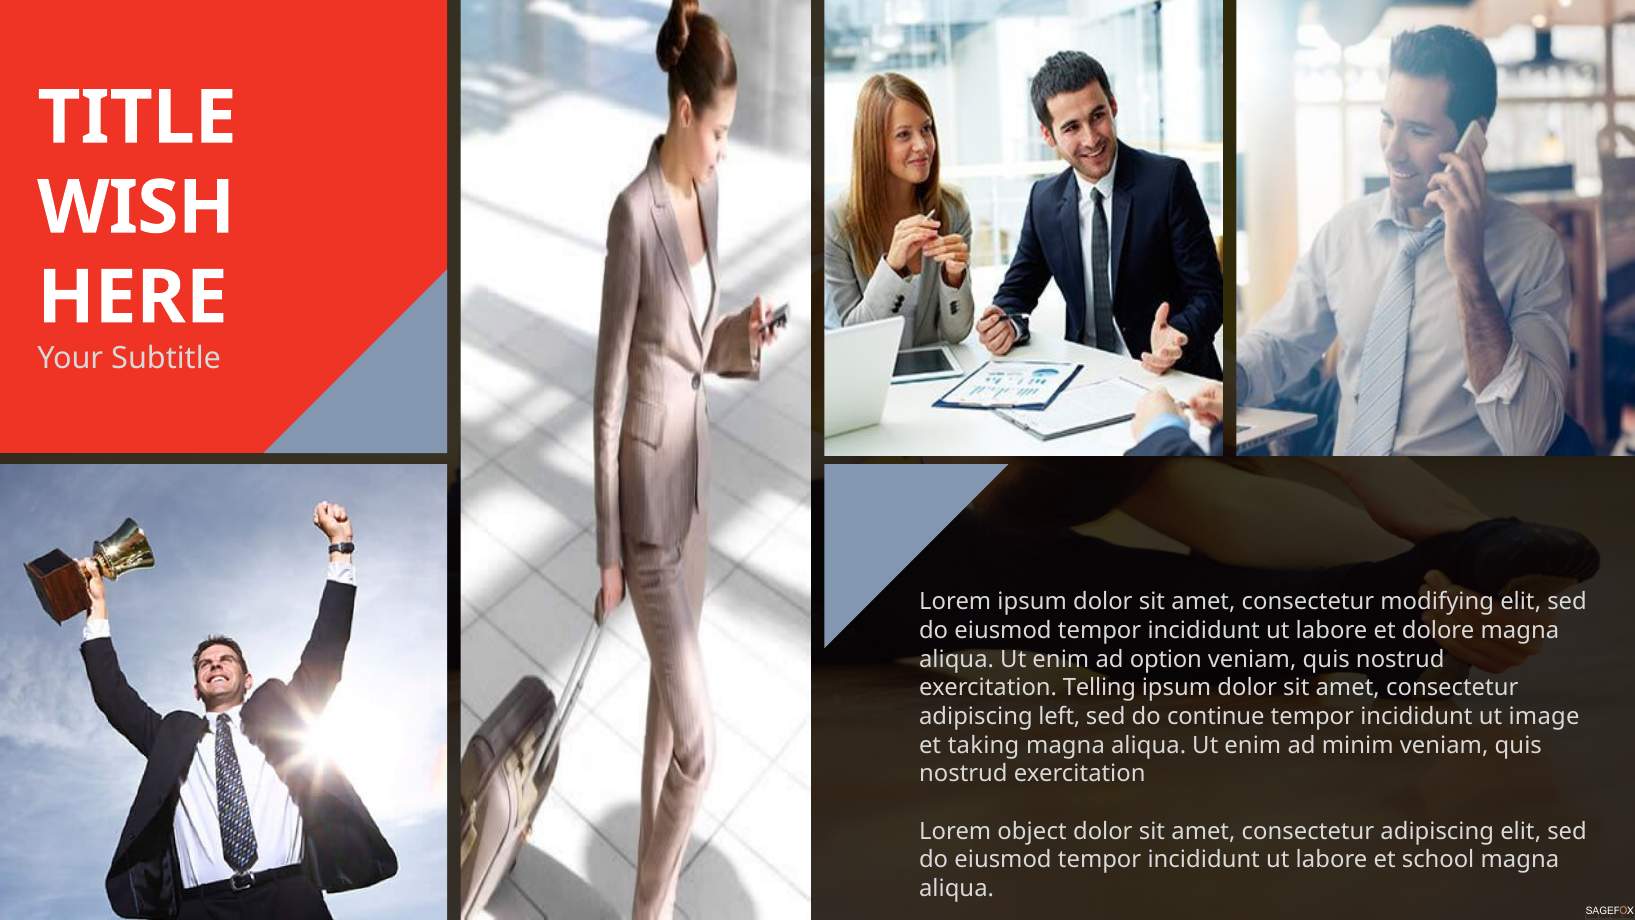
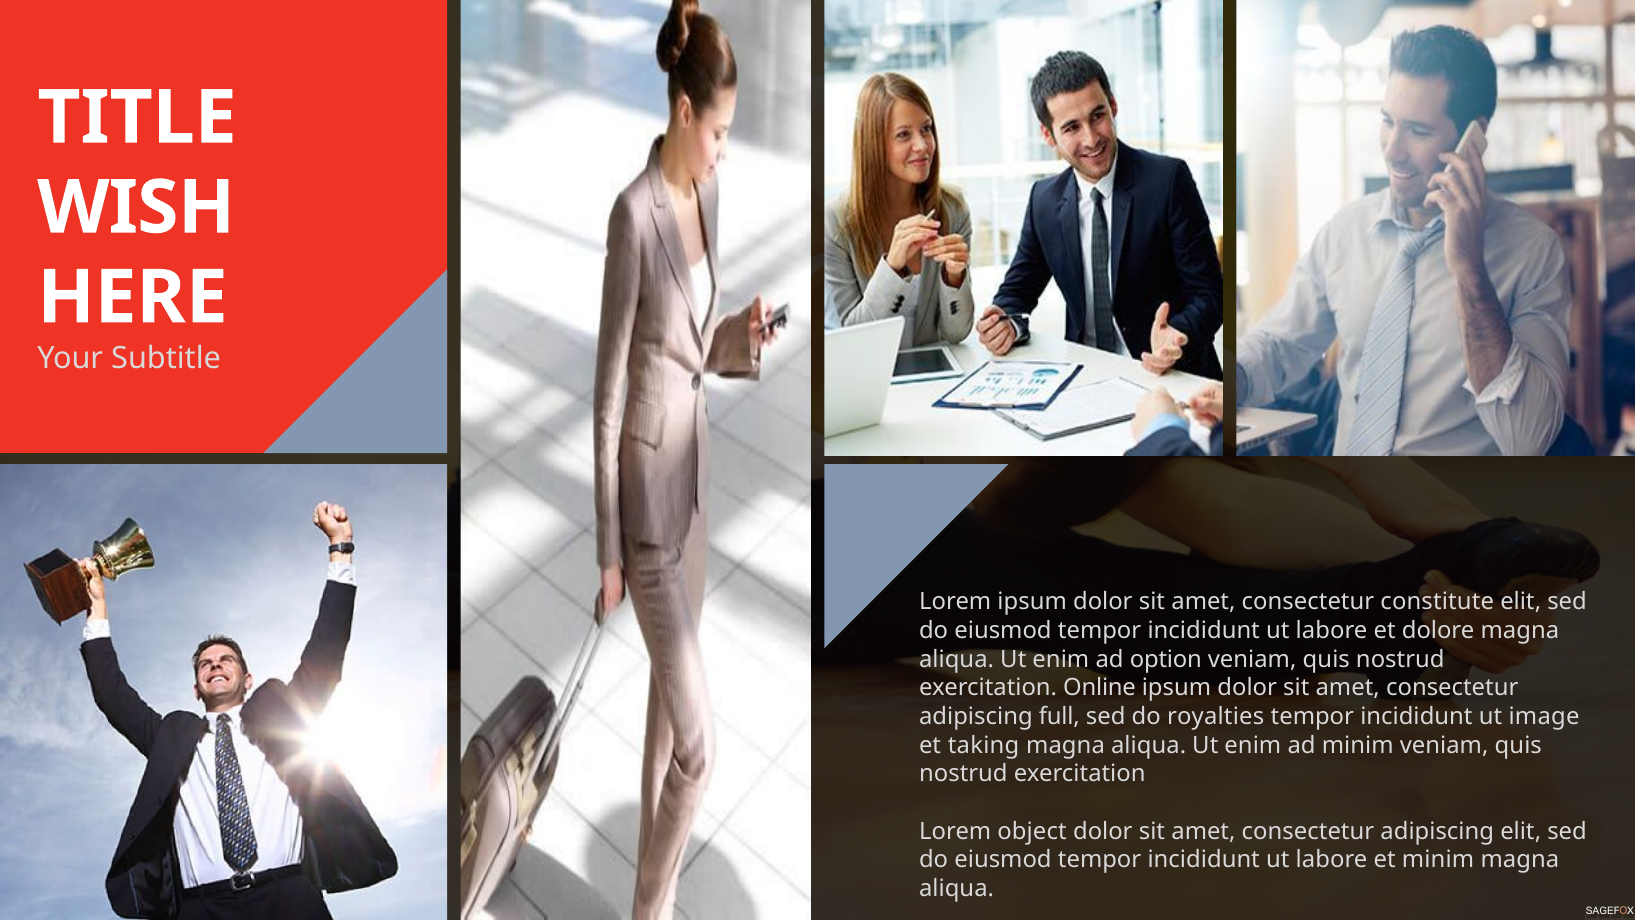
modifying: modifying -> constitute (1437, 602)
Telling: Telling -> Online (1100, 688)
left: left -> full (1059, 716)
continue: continue -> royalties (1216, 716)
et school: school -> minim (1438, 859)
